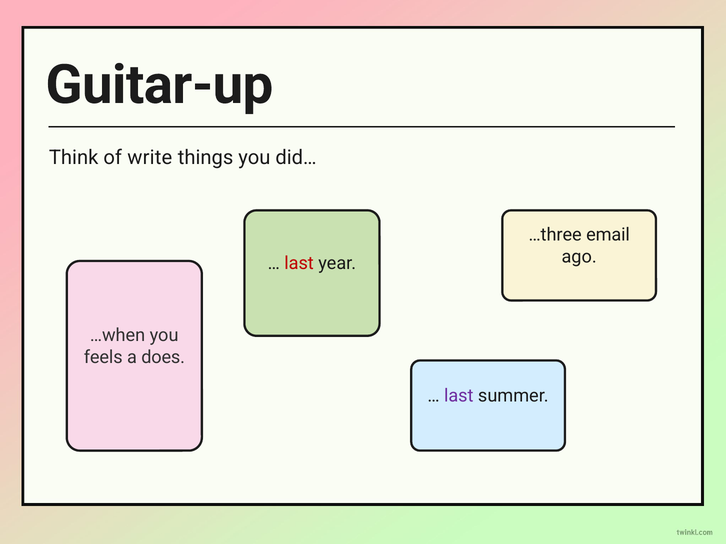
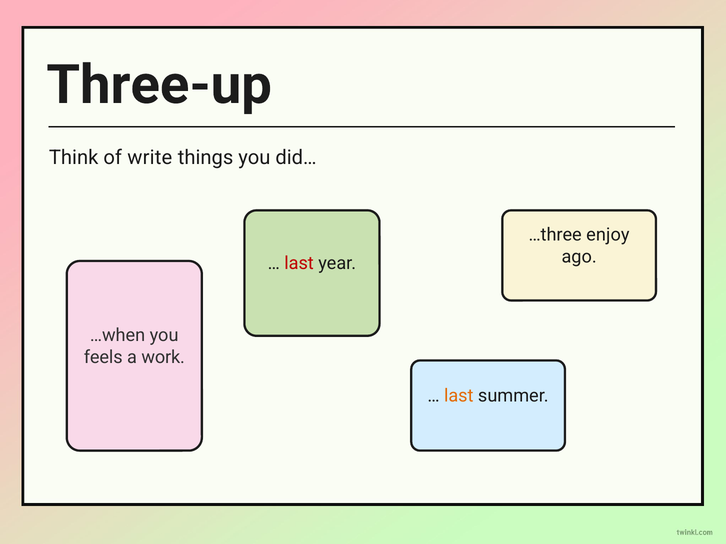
Guitar-up: Guitar-up -> Three-up (159, 85)
email: email -> enjoy (608, 235)
does: does -> work (163, 357)
last colour: purple -> orange (459, 396)
